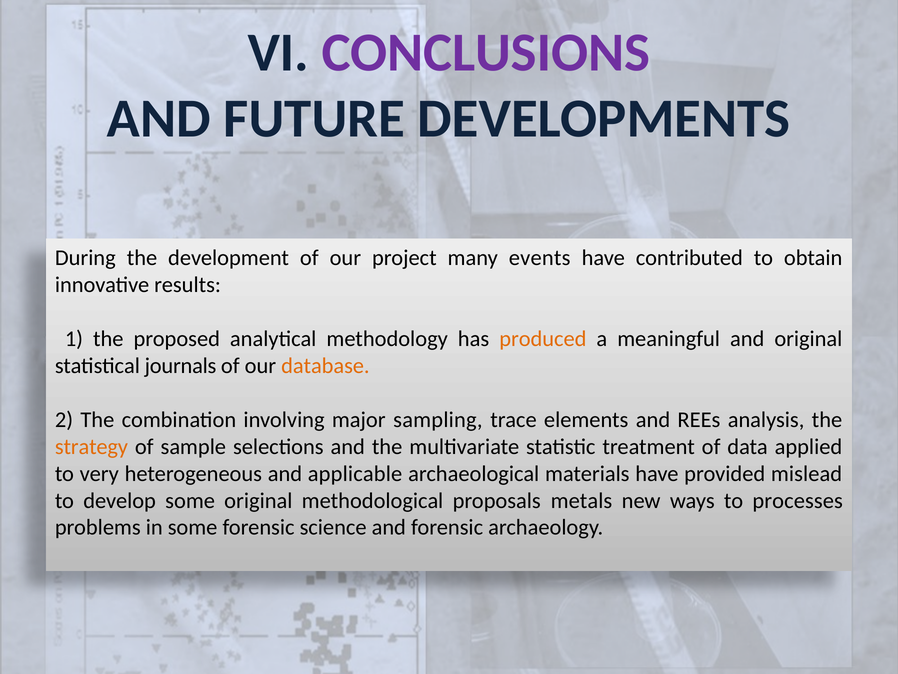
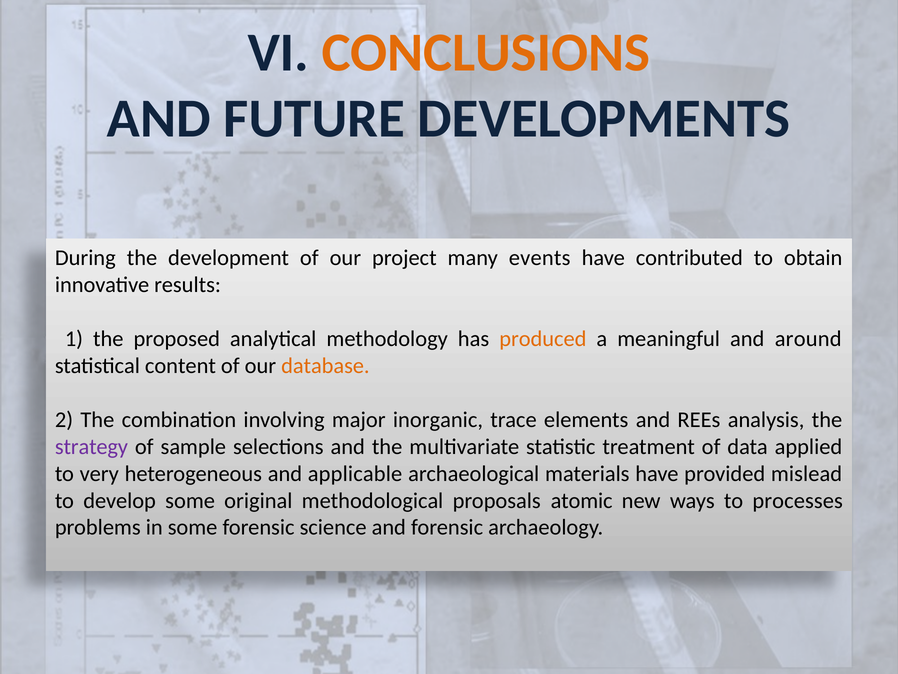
CONCLUSIONS colour: purple -> orange (486, 53)
and original: original -> around (808, 339)
journals: journals -> content (180, 366)
sampling: sampling -> inorganic (438, 419)
strategy colour: orange -> purple (91, 446)
metals: metals -> atomic (582, 500)
